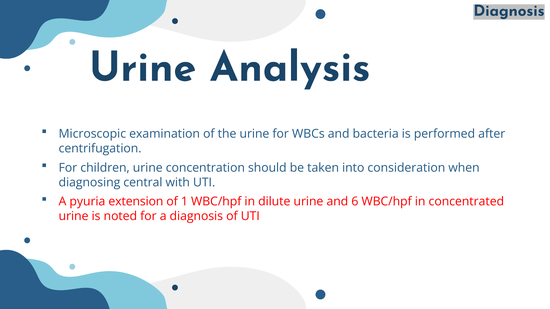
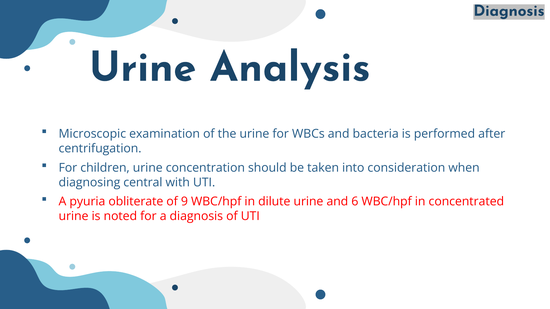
extension: extension -> obliterate (136, 202)
1: 1 -> 9 (184, 202)
